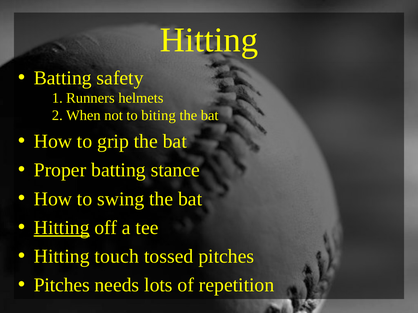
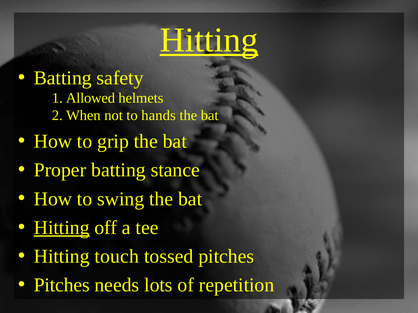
Hitting underline: none -> present (209, 40)
Runners: Runners -> Allowed (90, 98)
biting: biting -> hands (159, 116)
